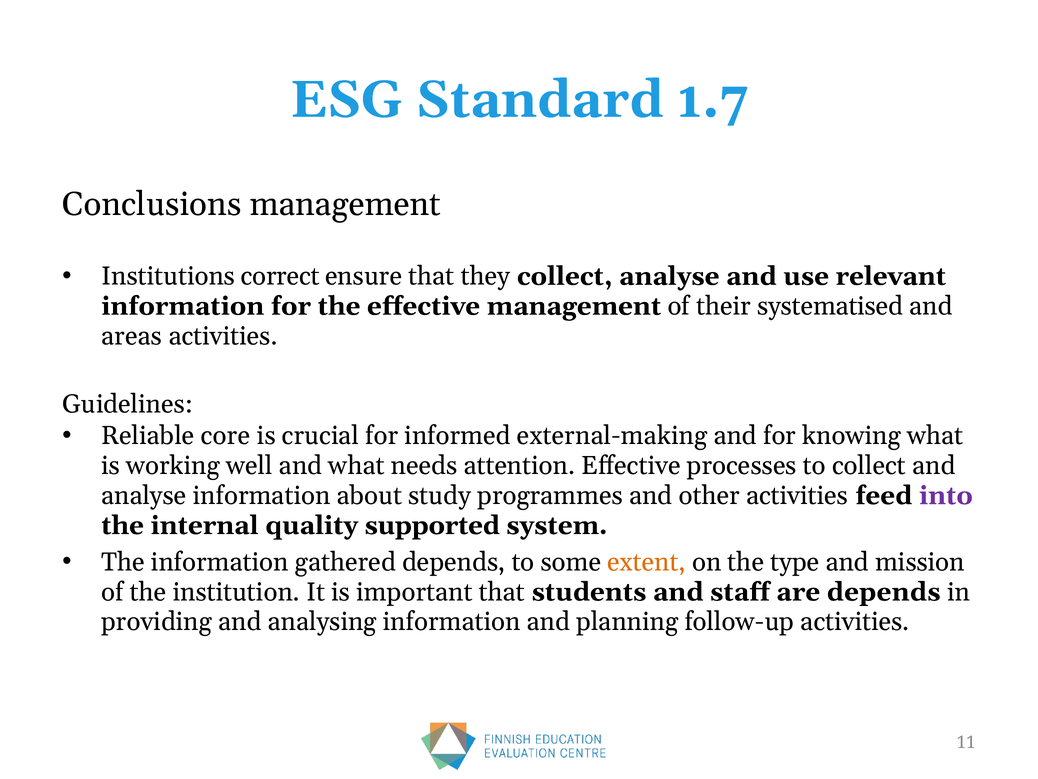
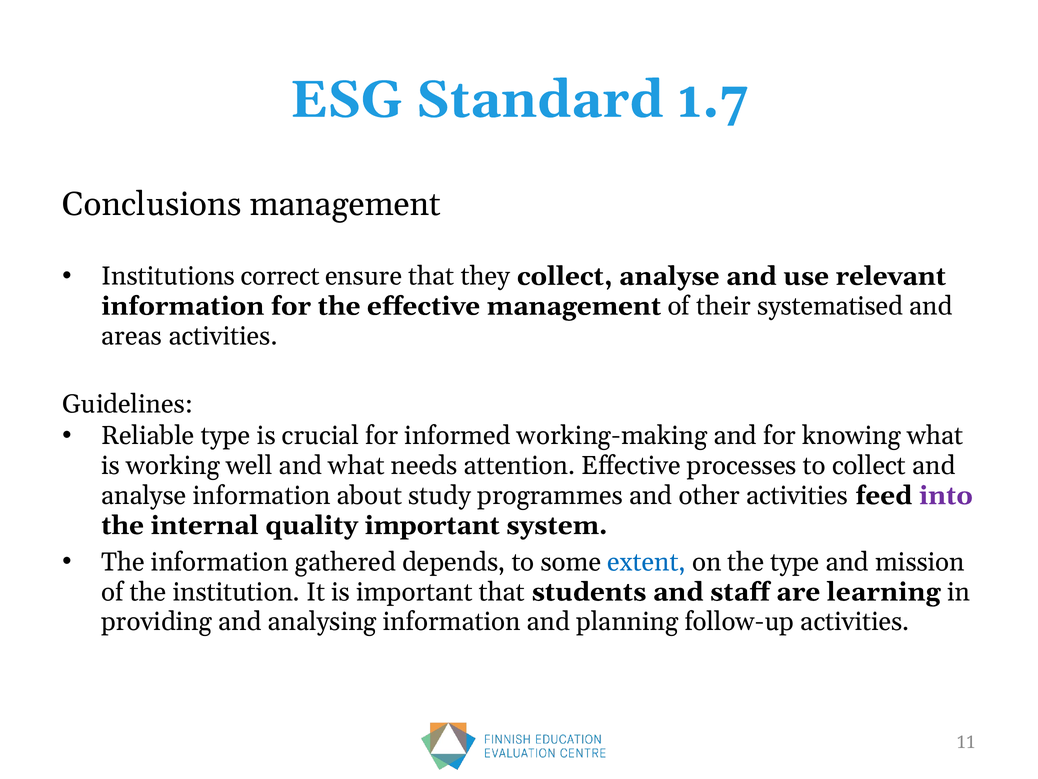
Reliable core: core -> type (225, 436)
external-making: external-making -> working-making (612, 436)
quality supported: supported -> important (432, 525)
extent colour: orange -> blue (647, 562)
are depends: depends -> learning (884, 592)
